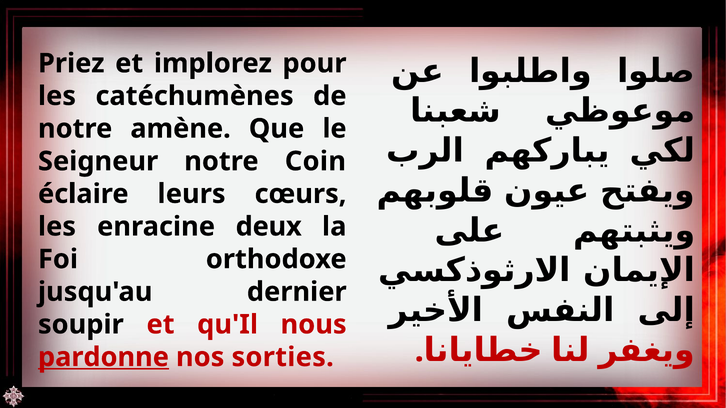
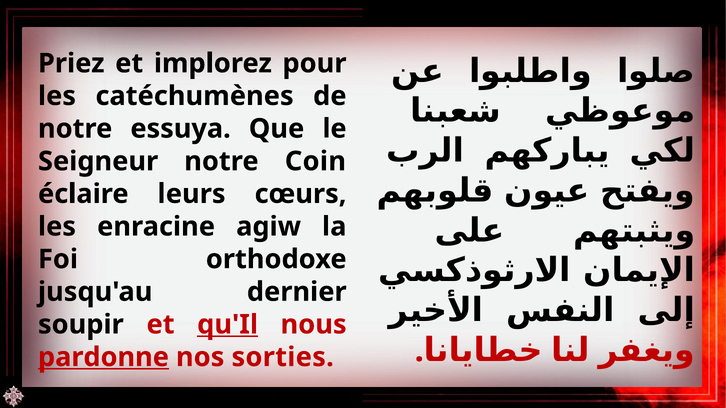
amène: amène -> essuya (181, 129)
deux: deux -> agiw (269, 227)
qu'Il underline: none -> present (228, 325)
